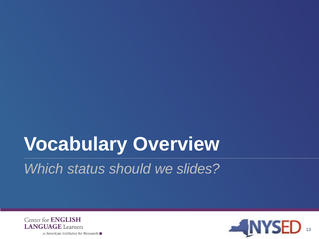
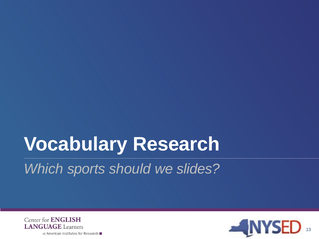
Overview: Overview -> Research (176, 144)
status: status -> sports (86, 169)
